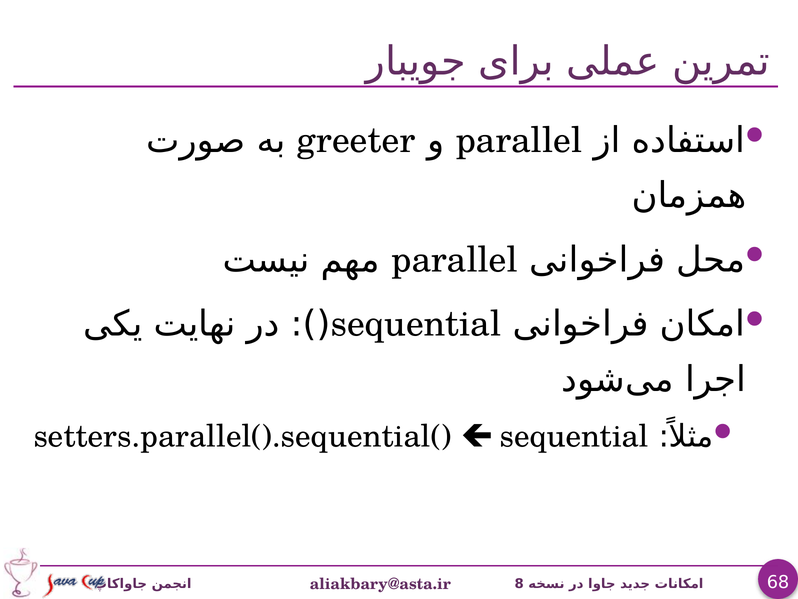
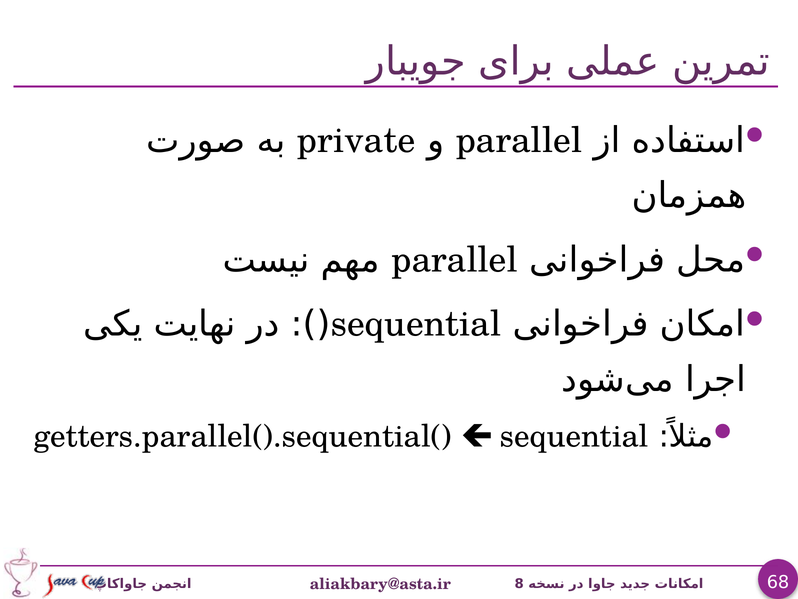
greeter: greeter -> private (356, 140)
setters.parallel().sequential(: setters.parallel().sequential( -> getters.parallel().sequential( (243, 436)
